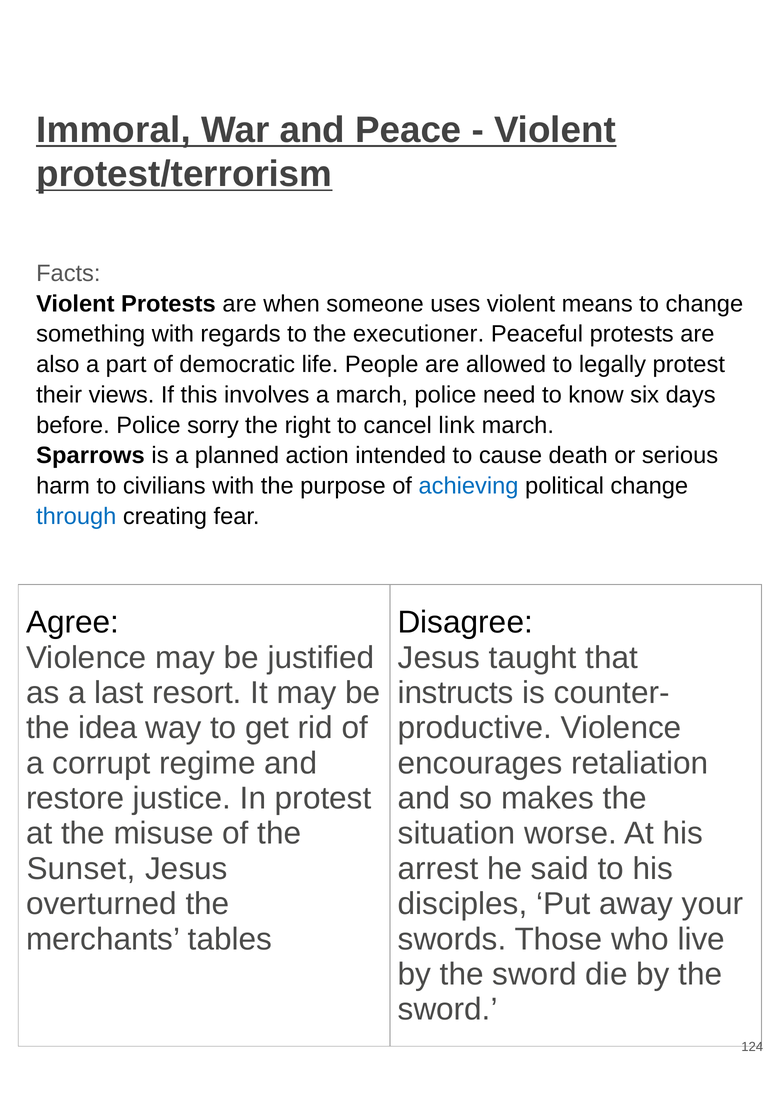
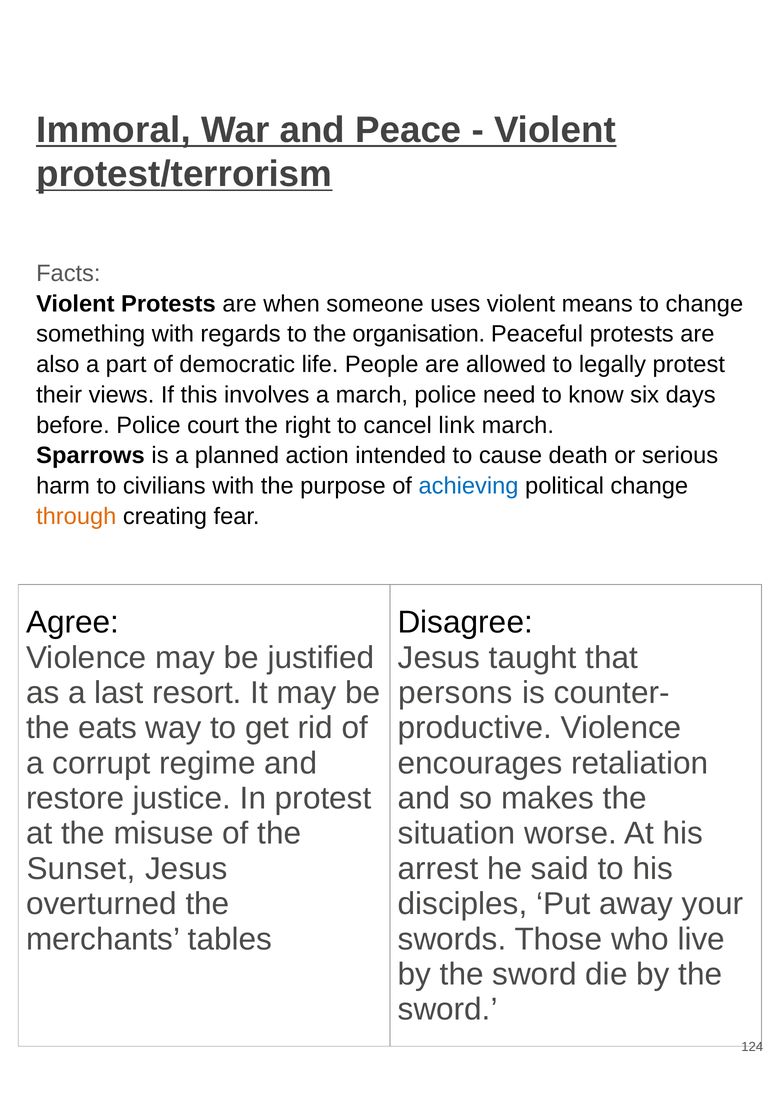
executioner: executioner -> organisation (419, 334)
sorry: sorry -> court (213, 425)
through colour: blue -> orange (76, 517)
instructs: instructs -> persons (455, 693)
idea: idea -> eats (108, 728)
